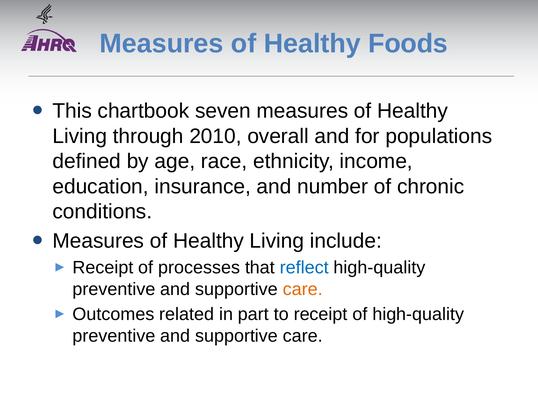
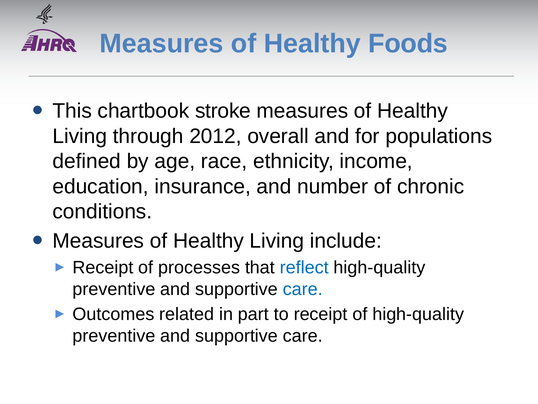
seven: seven -> stroke (223, 111)
2010: 2010 -> 2012 (215, 136)
care colour: orange -> blue (303, 289)
